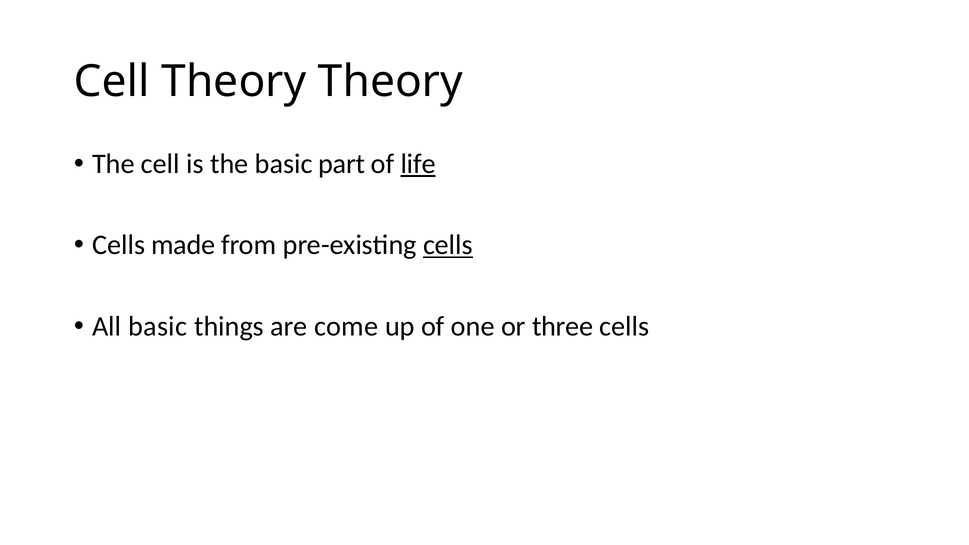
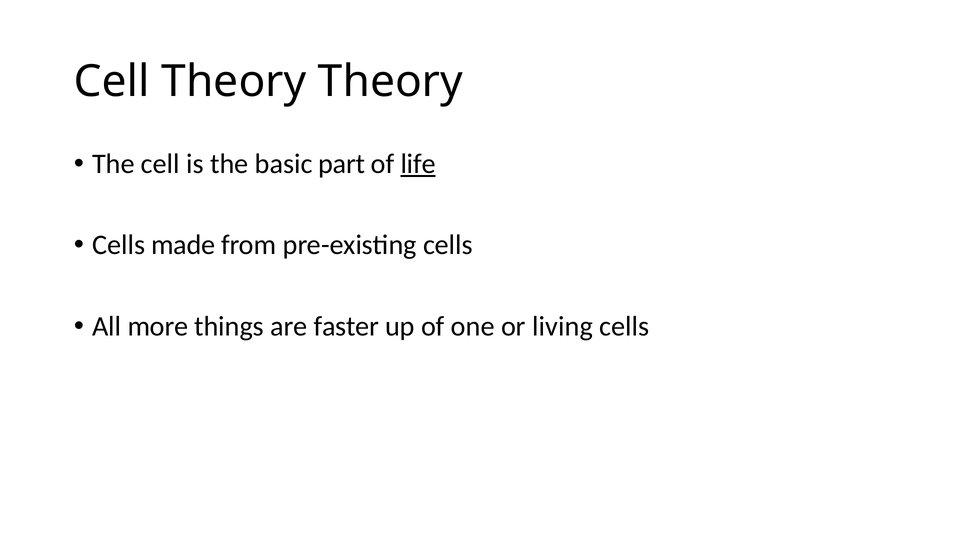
cells underline: present -> none (448, 245)
All basic: basic -> more (158, 326)
come: come -> faster (346, 326)
three: three -> living (563, 326)
